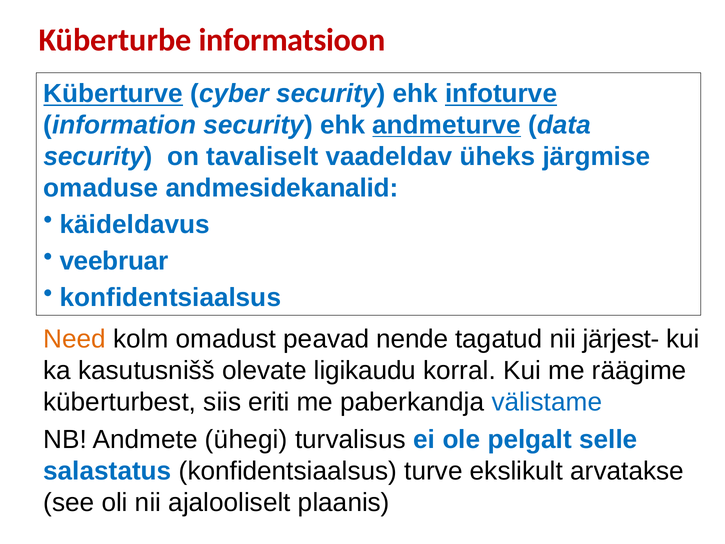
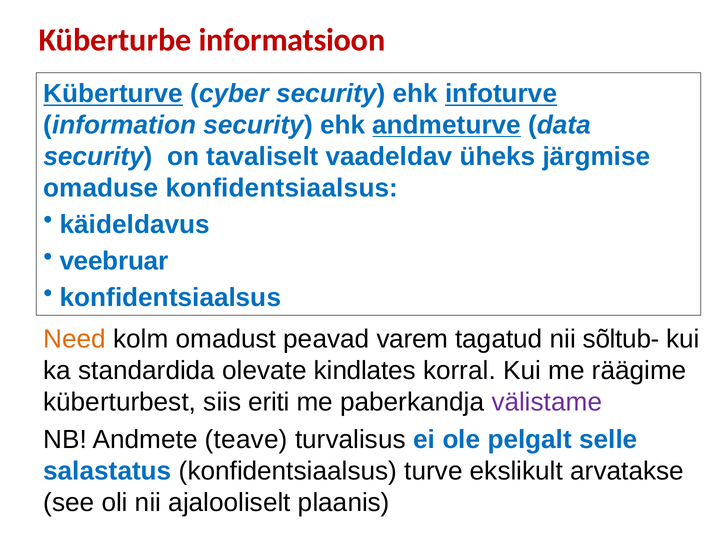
omaduse andmesidekanalid: andmesidekanalid -> konfidentsiaalsus (282, 188)
nende: nende -> varem (412, 339)
järjest-: järjest- -> sõltub- (621, 339)
kasutusnišš: kasutusnišš -> standardida (147, 371)
ligikaudu: ligikaudu -> kindlates (365, 371)
välistame colour: blue -> purple (547, 402)
ühegi: ühegi -> teave (246, 439)
